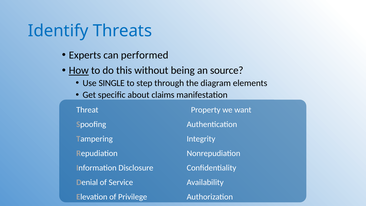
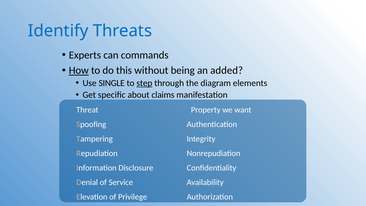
performed: performed -> commands (145, 55)
source: source -> added (227, 70)
step underline: none -> present (144, 83)
